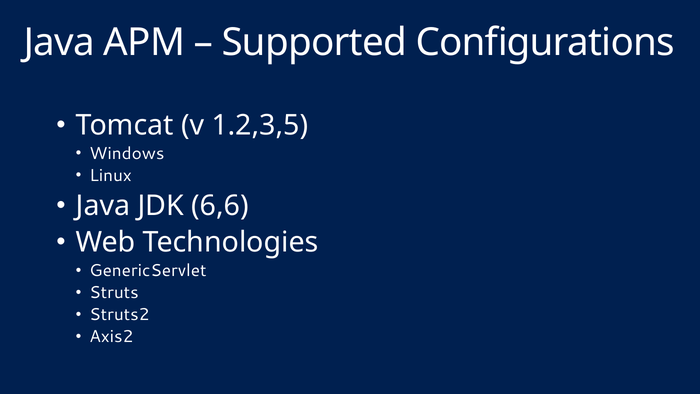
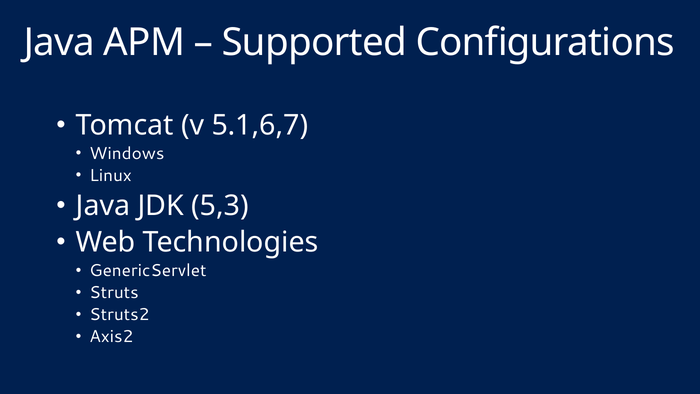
1.2,3,5: 1.2,3,5 -> 5.1,6,7 (260, 125)
6,6: 6,6 -> 5,3 (220, 206)
